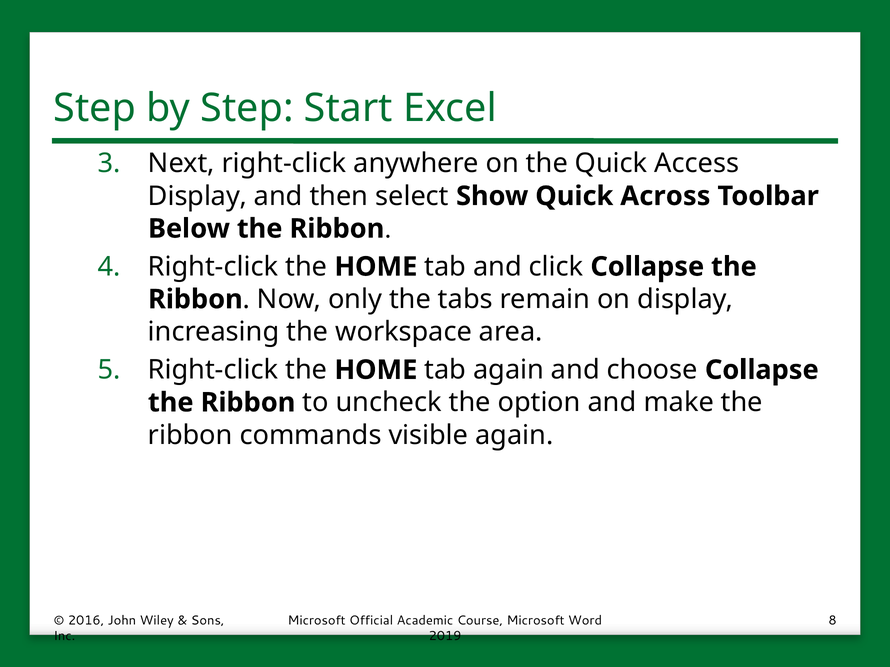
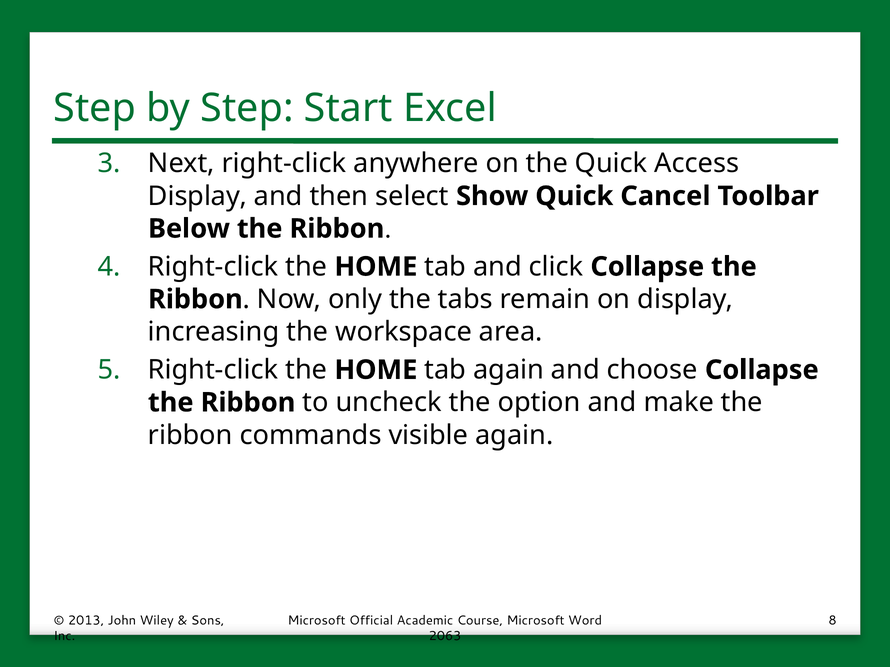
Across: Across -> Cancel (665, 196)
2016: 2016 -> 2013 (86, 621)
2019: 2019 -> 2063 (445, 637)
